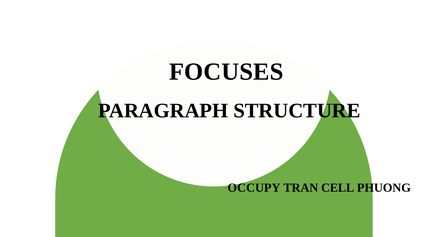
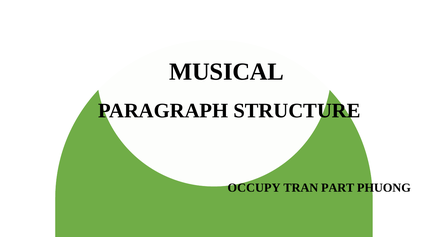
FOCUSES: FOCUSES -> MUSICAL (226, 72)
CELL: CELL -> PART (338, 188)
